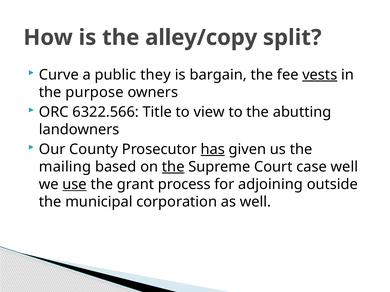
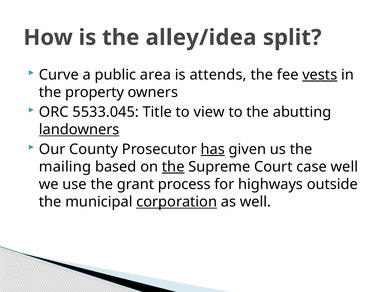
alley/copy: alley/copy -> alley/idea (201, 38)
they: they -> area (156, 75)
bargain: bargain -> attends (218, 75)
purpose: purpose -> property (95, 92)
6322.566: 6322.566 -> 5533.045 (106, 112)
landowners underline: none -> present (79, 130)
use underline: present -> none (75, 185)
adjoining: adjoining -> highways (271, 185)
corporation underline: none -> present (177, 202)
